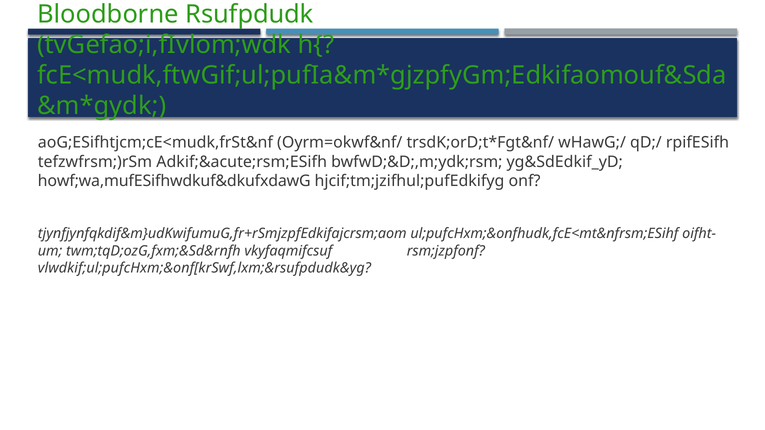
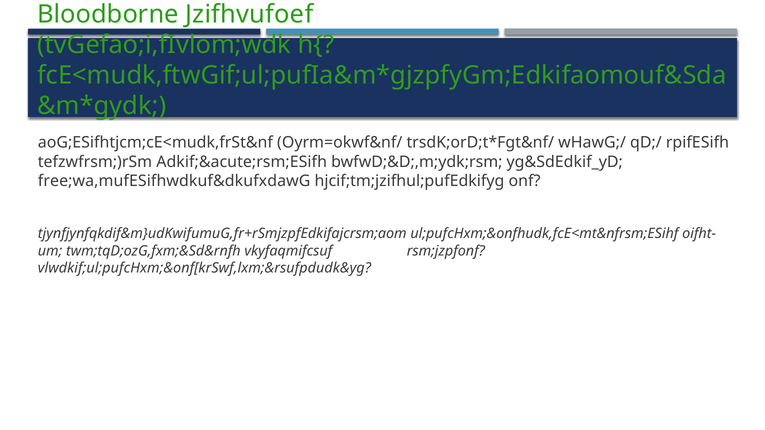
Rsufpdudk: Rsufpdudk -> Jzifhvufoef (249, 14)
howf;wa,mufESifhwdkuf&dkufxdawG: howf;wa,mufESifhwdkuf&dkufxdawG -> free;wa,mufESifhwdkuf&dkufxdawG (174, 181)
